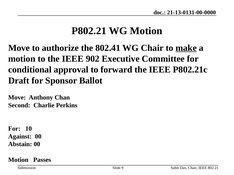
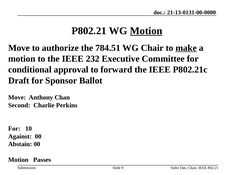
Motion underline: none -> present (146, 31)
802.41: 802.41 -> 784.51 (108, 48)
902: 902 -> 232 (93, 59)
